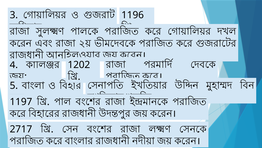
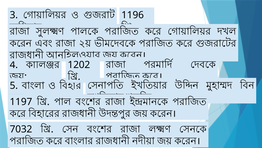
2717: 2717 -> 7032 (21, 129)
